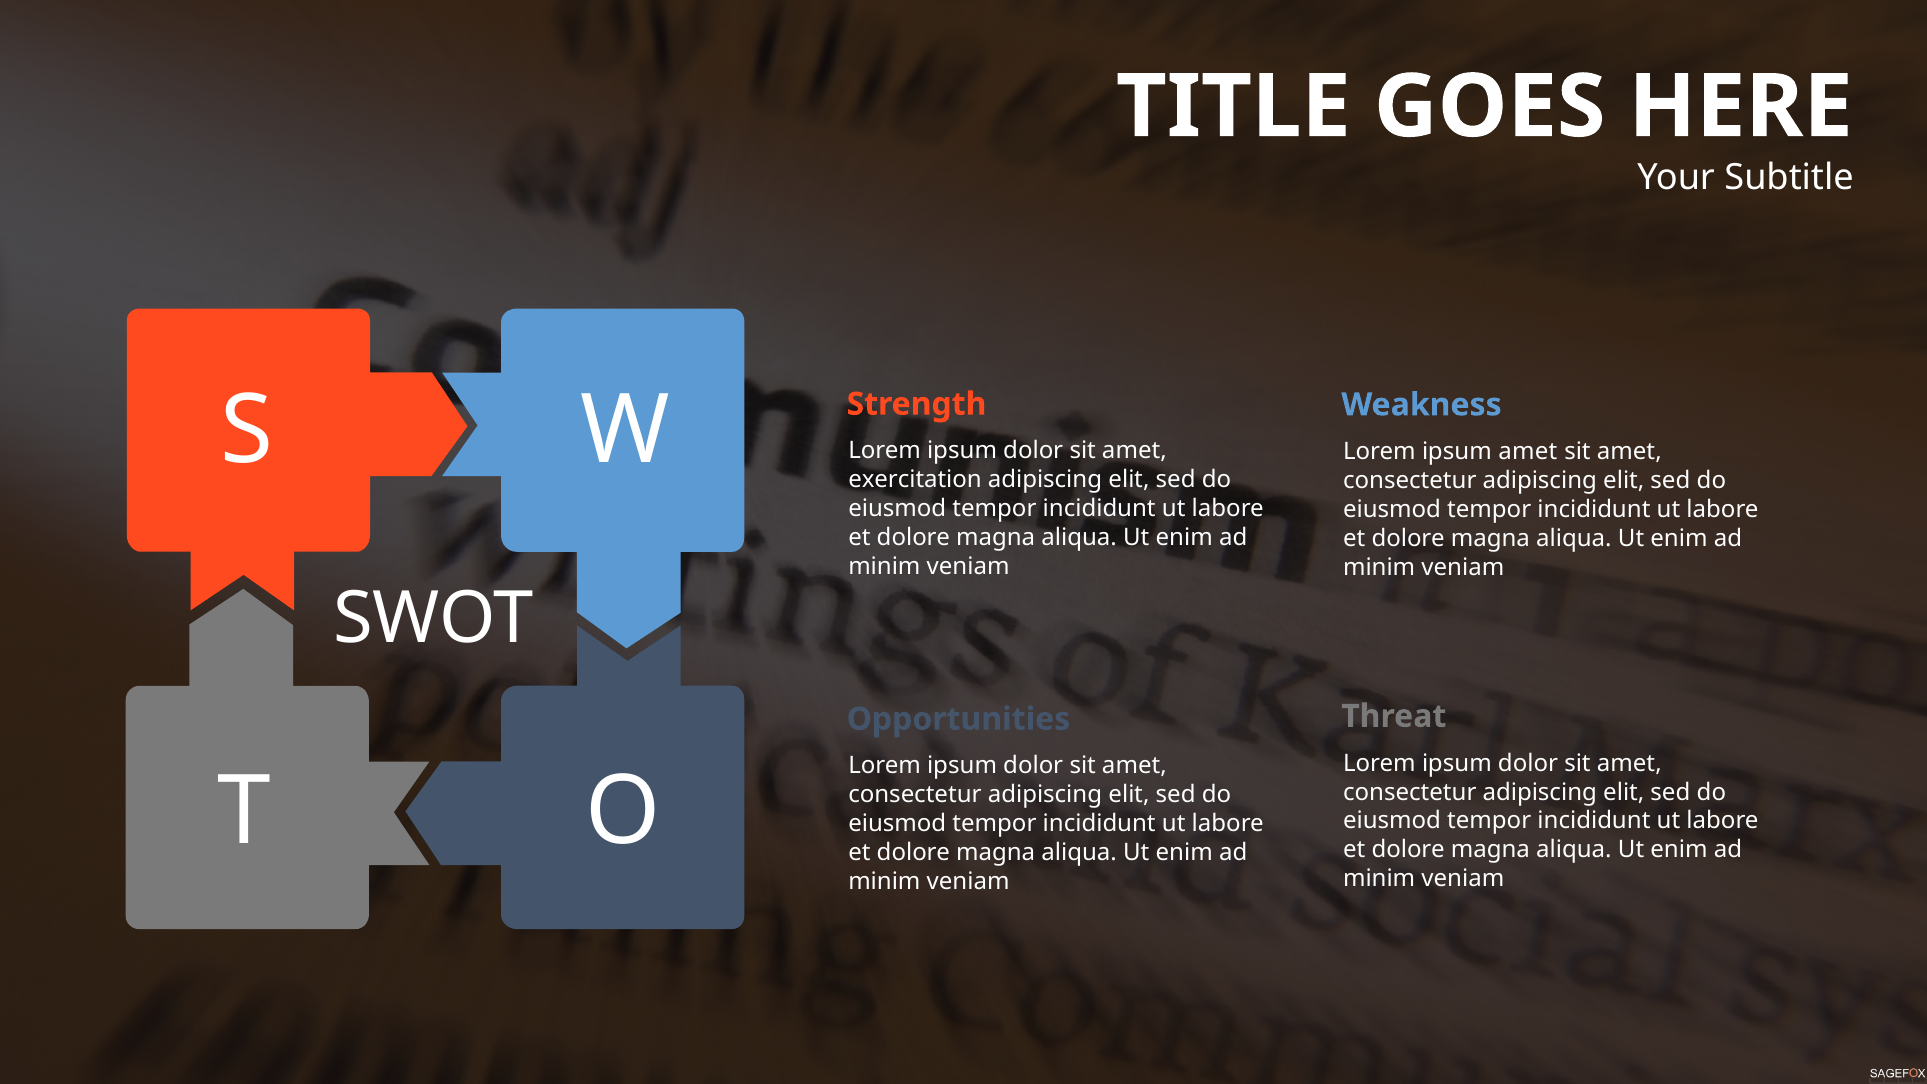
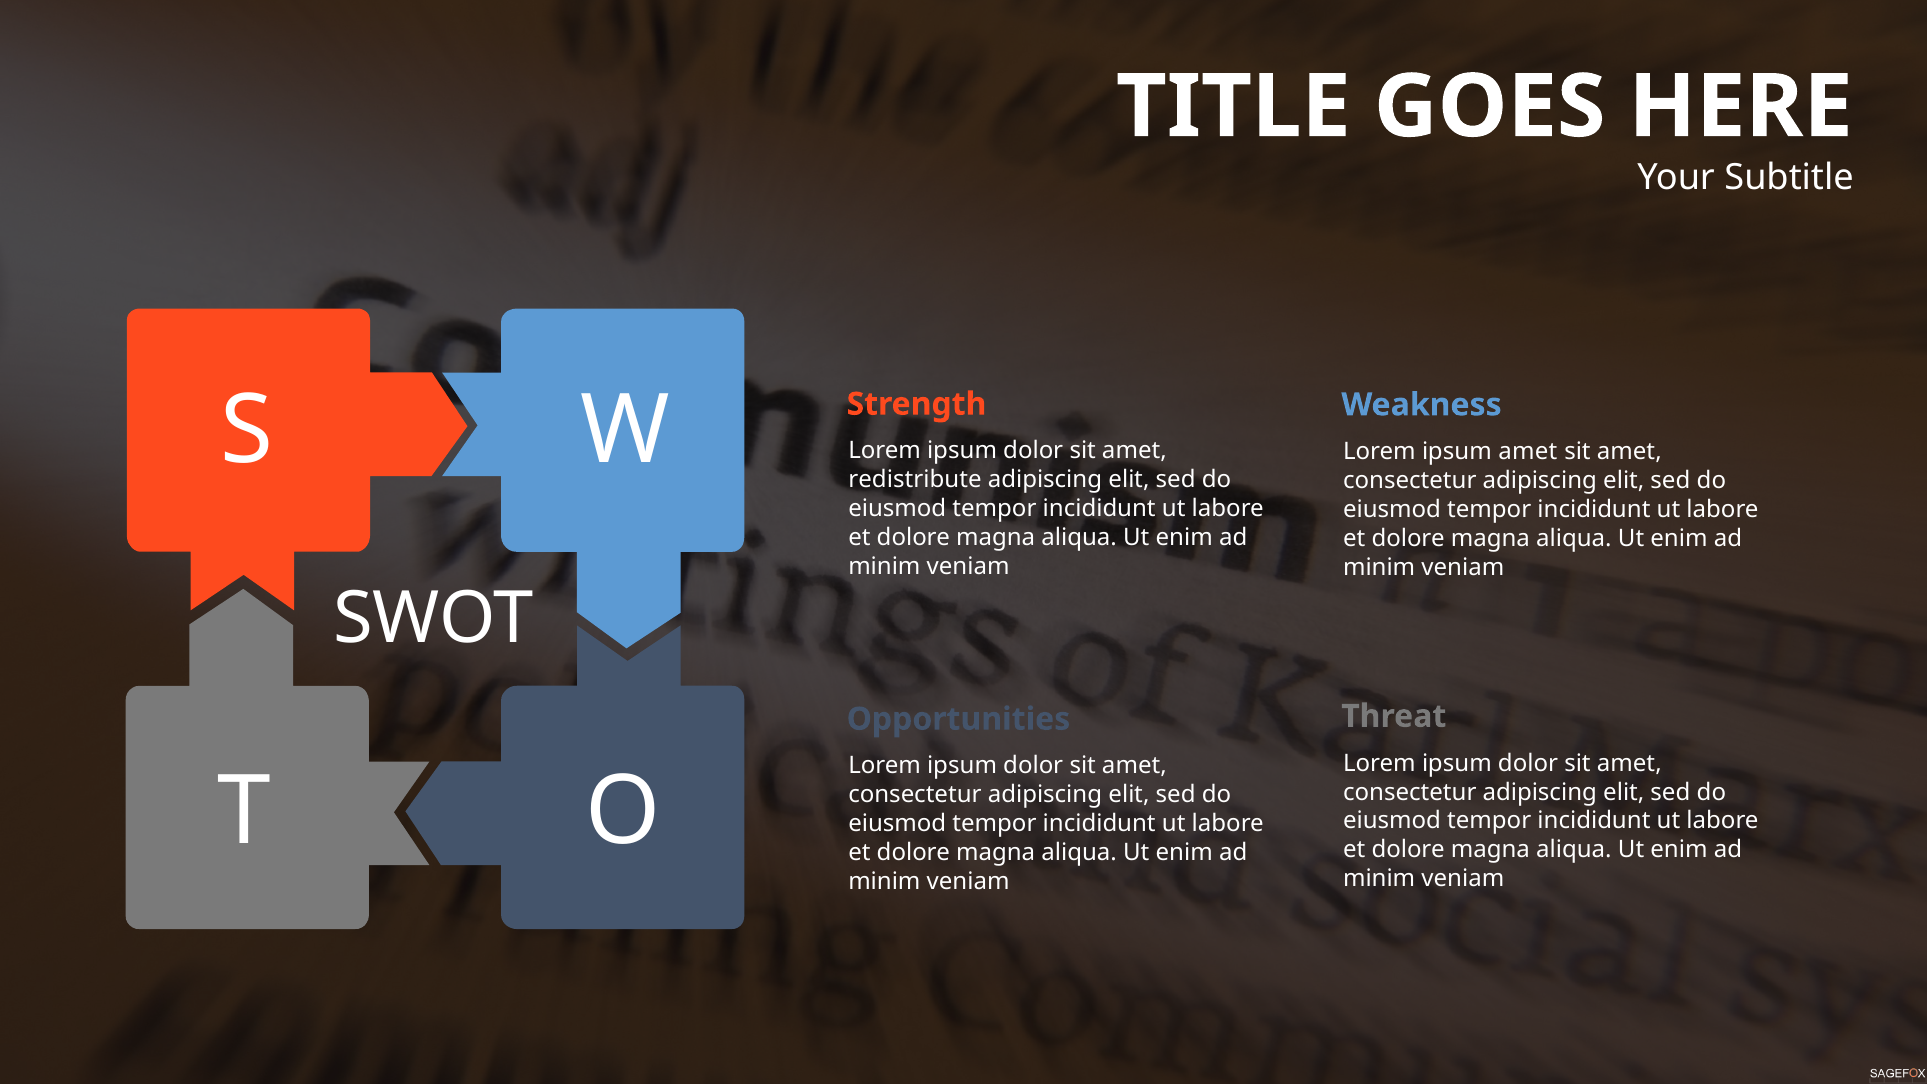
exercitation: exercitation -> redistribute (915, 480)
